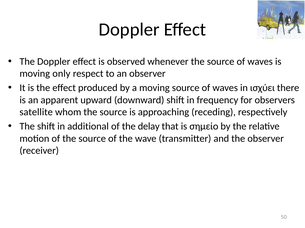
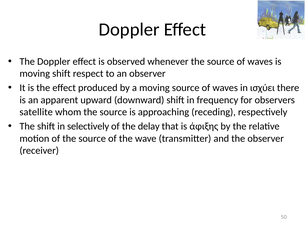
moving only: only -> shift (61, 74)
additional: additional -> selectively (88, 127)
σημείο: σημείο -> άφιξης (204, 127)
